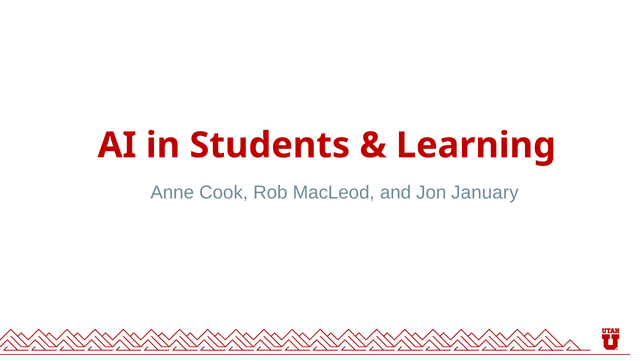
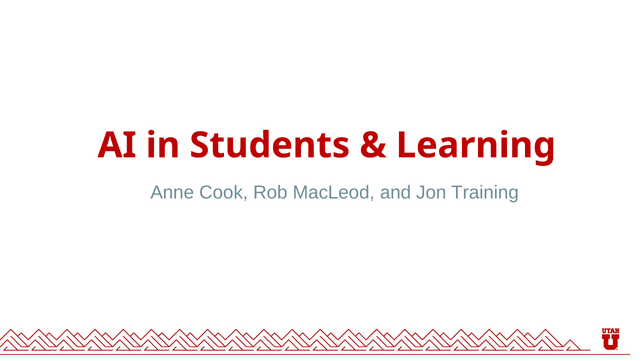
January: January -> Training (485, 193)
